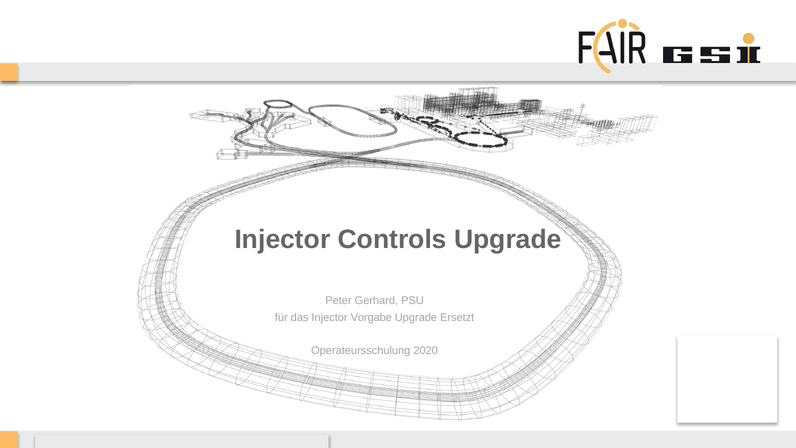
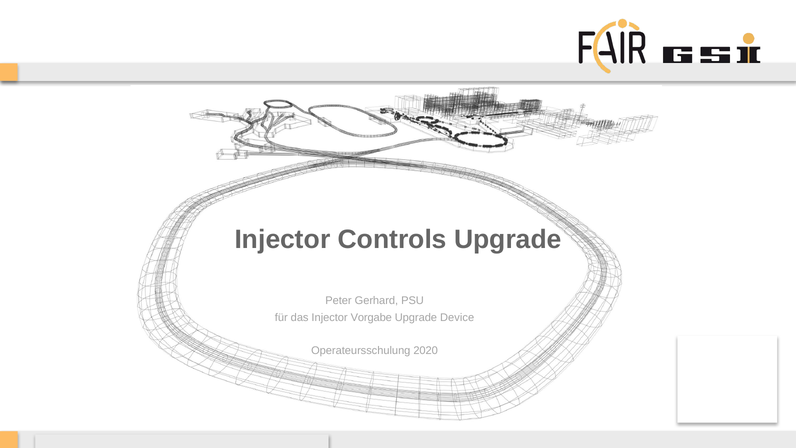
Ersetzt: Ersetzt -> Device (457, 317)
